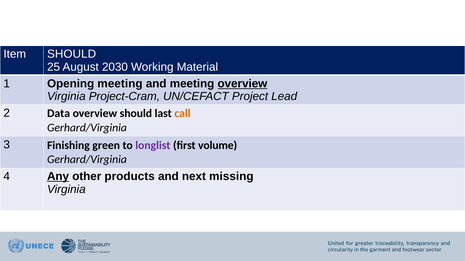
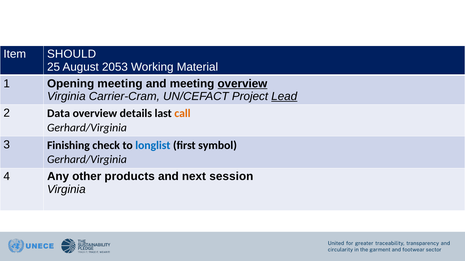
2030: 2030 -> 2053 (115, 67)
Project-Cram: Project-Cram -> Carrier-Cram (124, 97)
Lead underline: none -> present (284, 97)
overview should: should -> details (136, 114)
green: green -> check (106, 146)
longlist colour: purple -> blue (153, 146)
volume: volume -> symbol (218, 146)
Any underline: present -> none (58, 177)
missing: missing -> session (231, 177)
